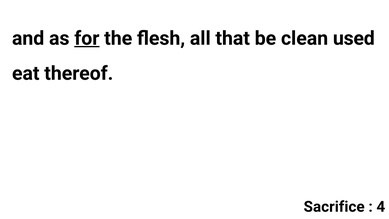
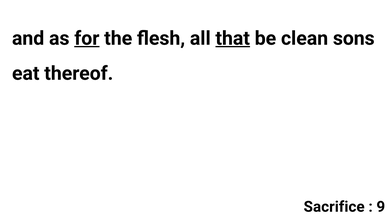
that underline: none -> present (233, 38)
used: used -> sons (354, 38)
4: 4 -> 9 (381, 207)
